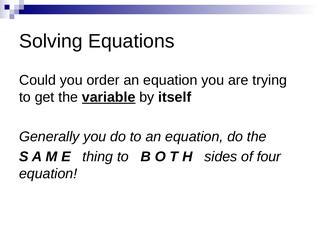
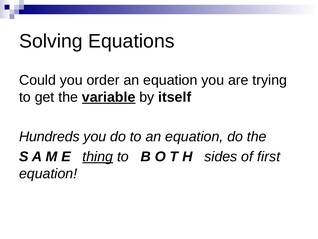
Generally: Generally -> Hundreds (49, 137)
thing underline: none -> present (98, 156)
four: four -> first (269, 156)
